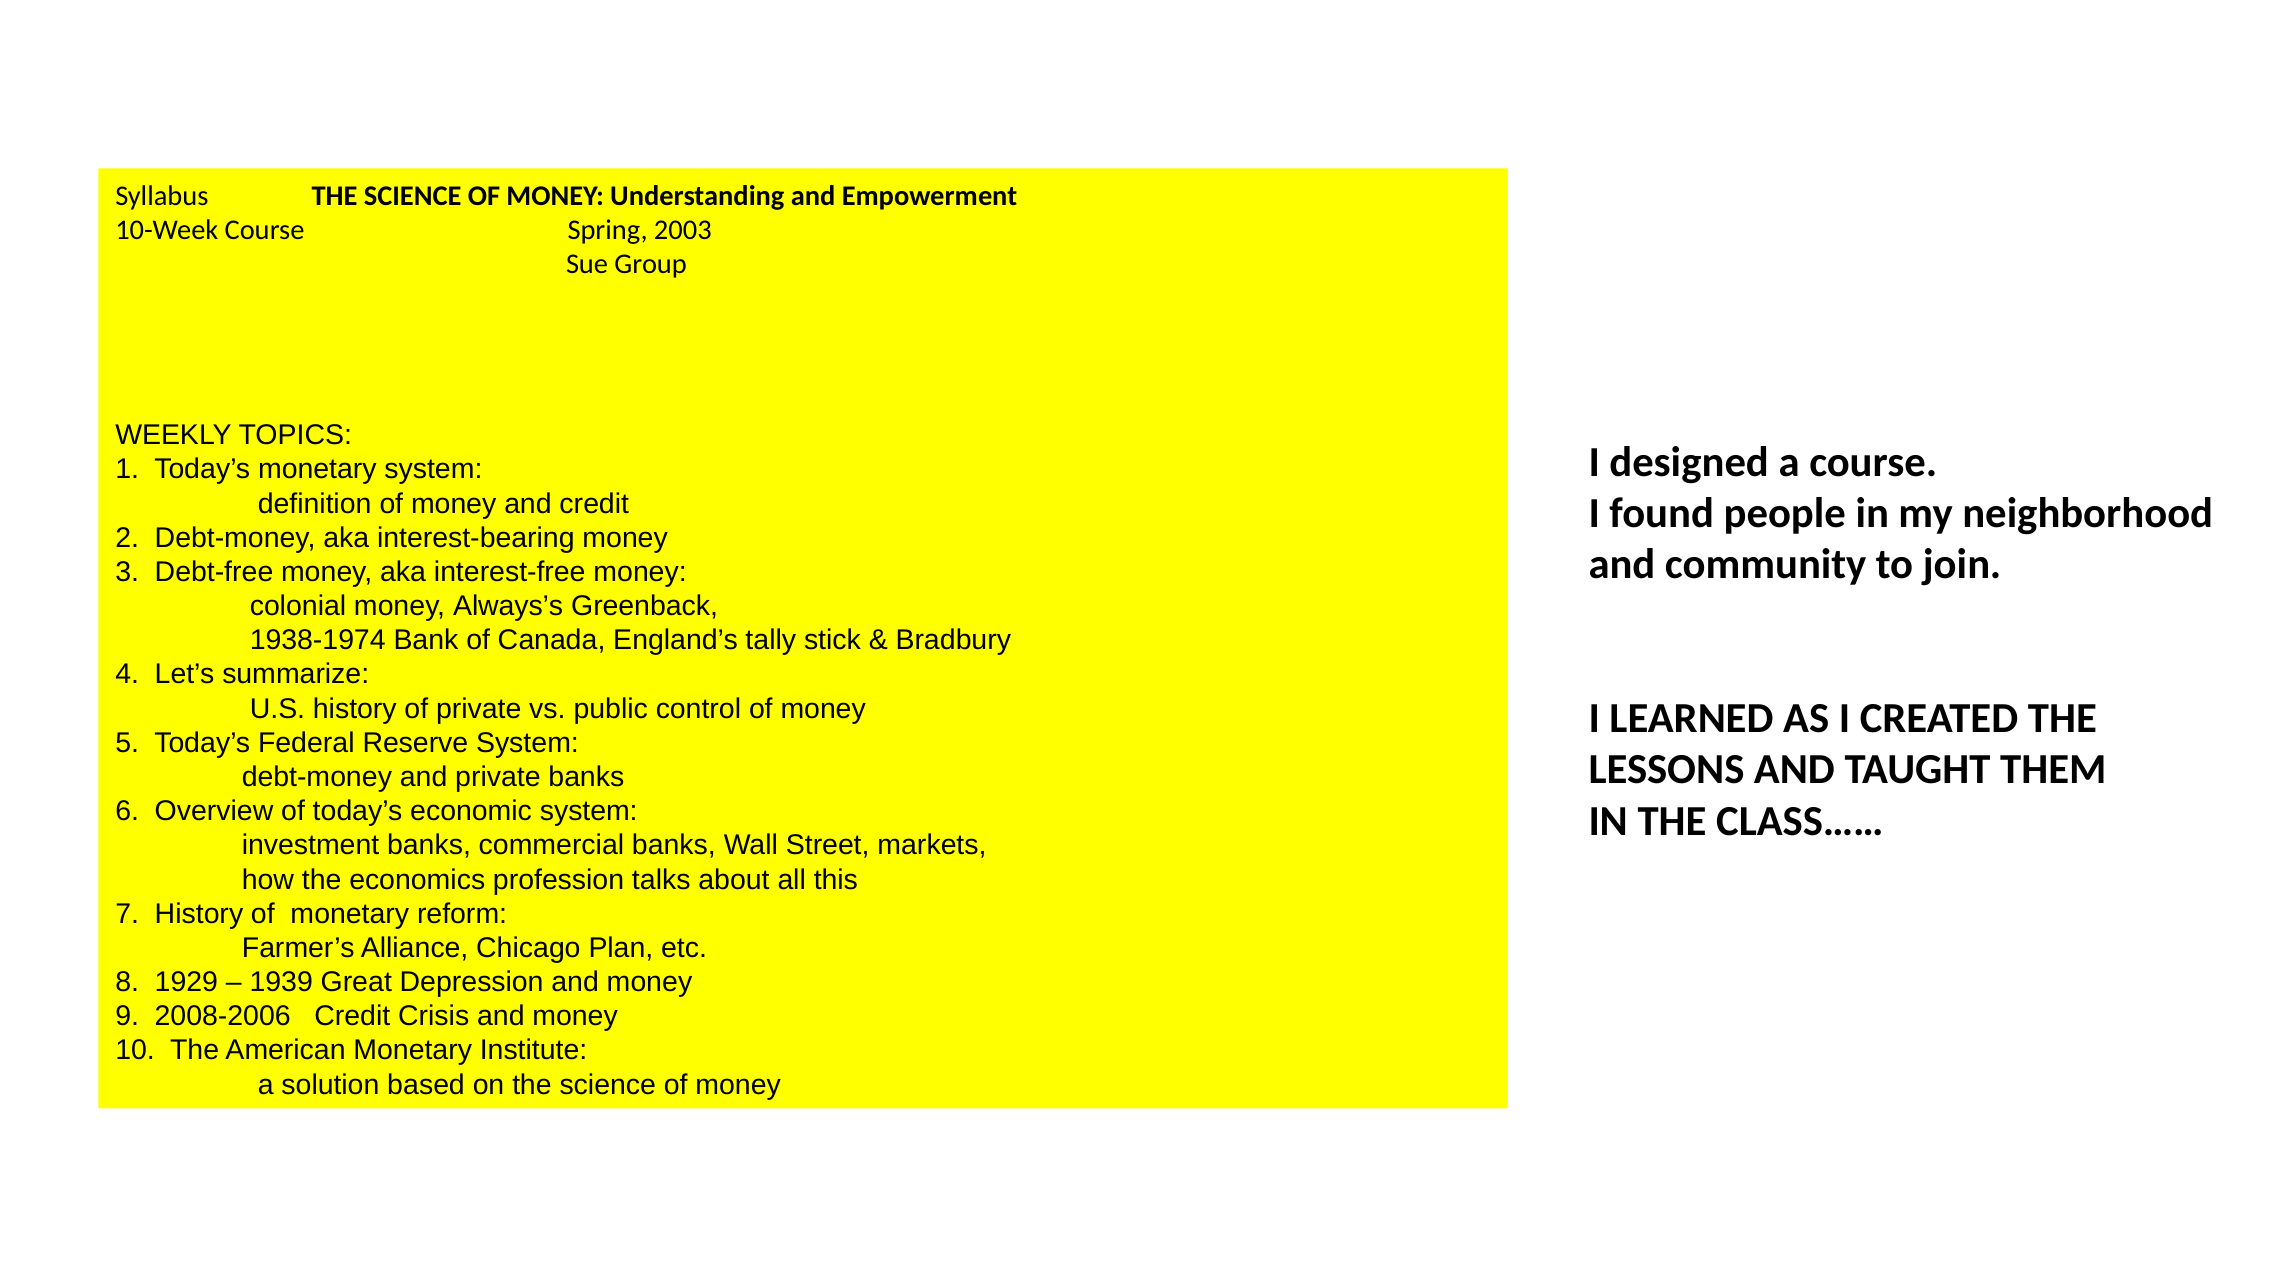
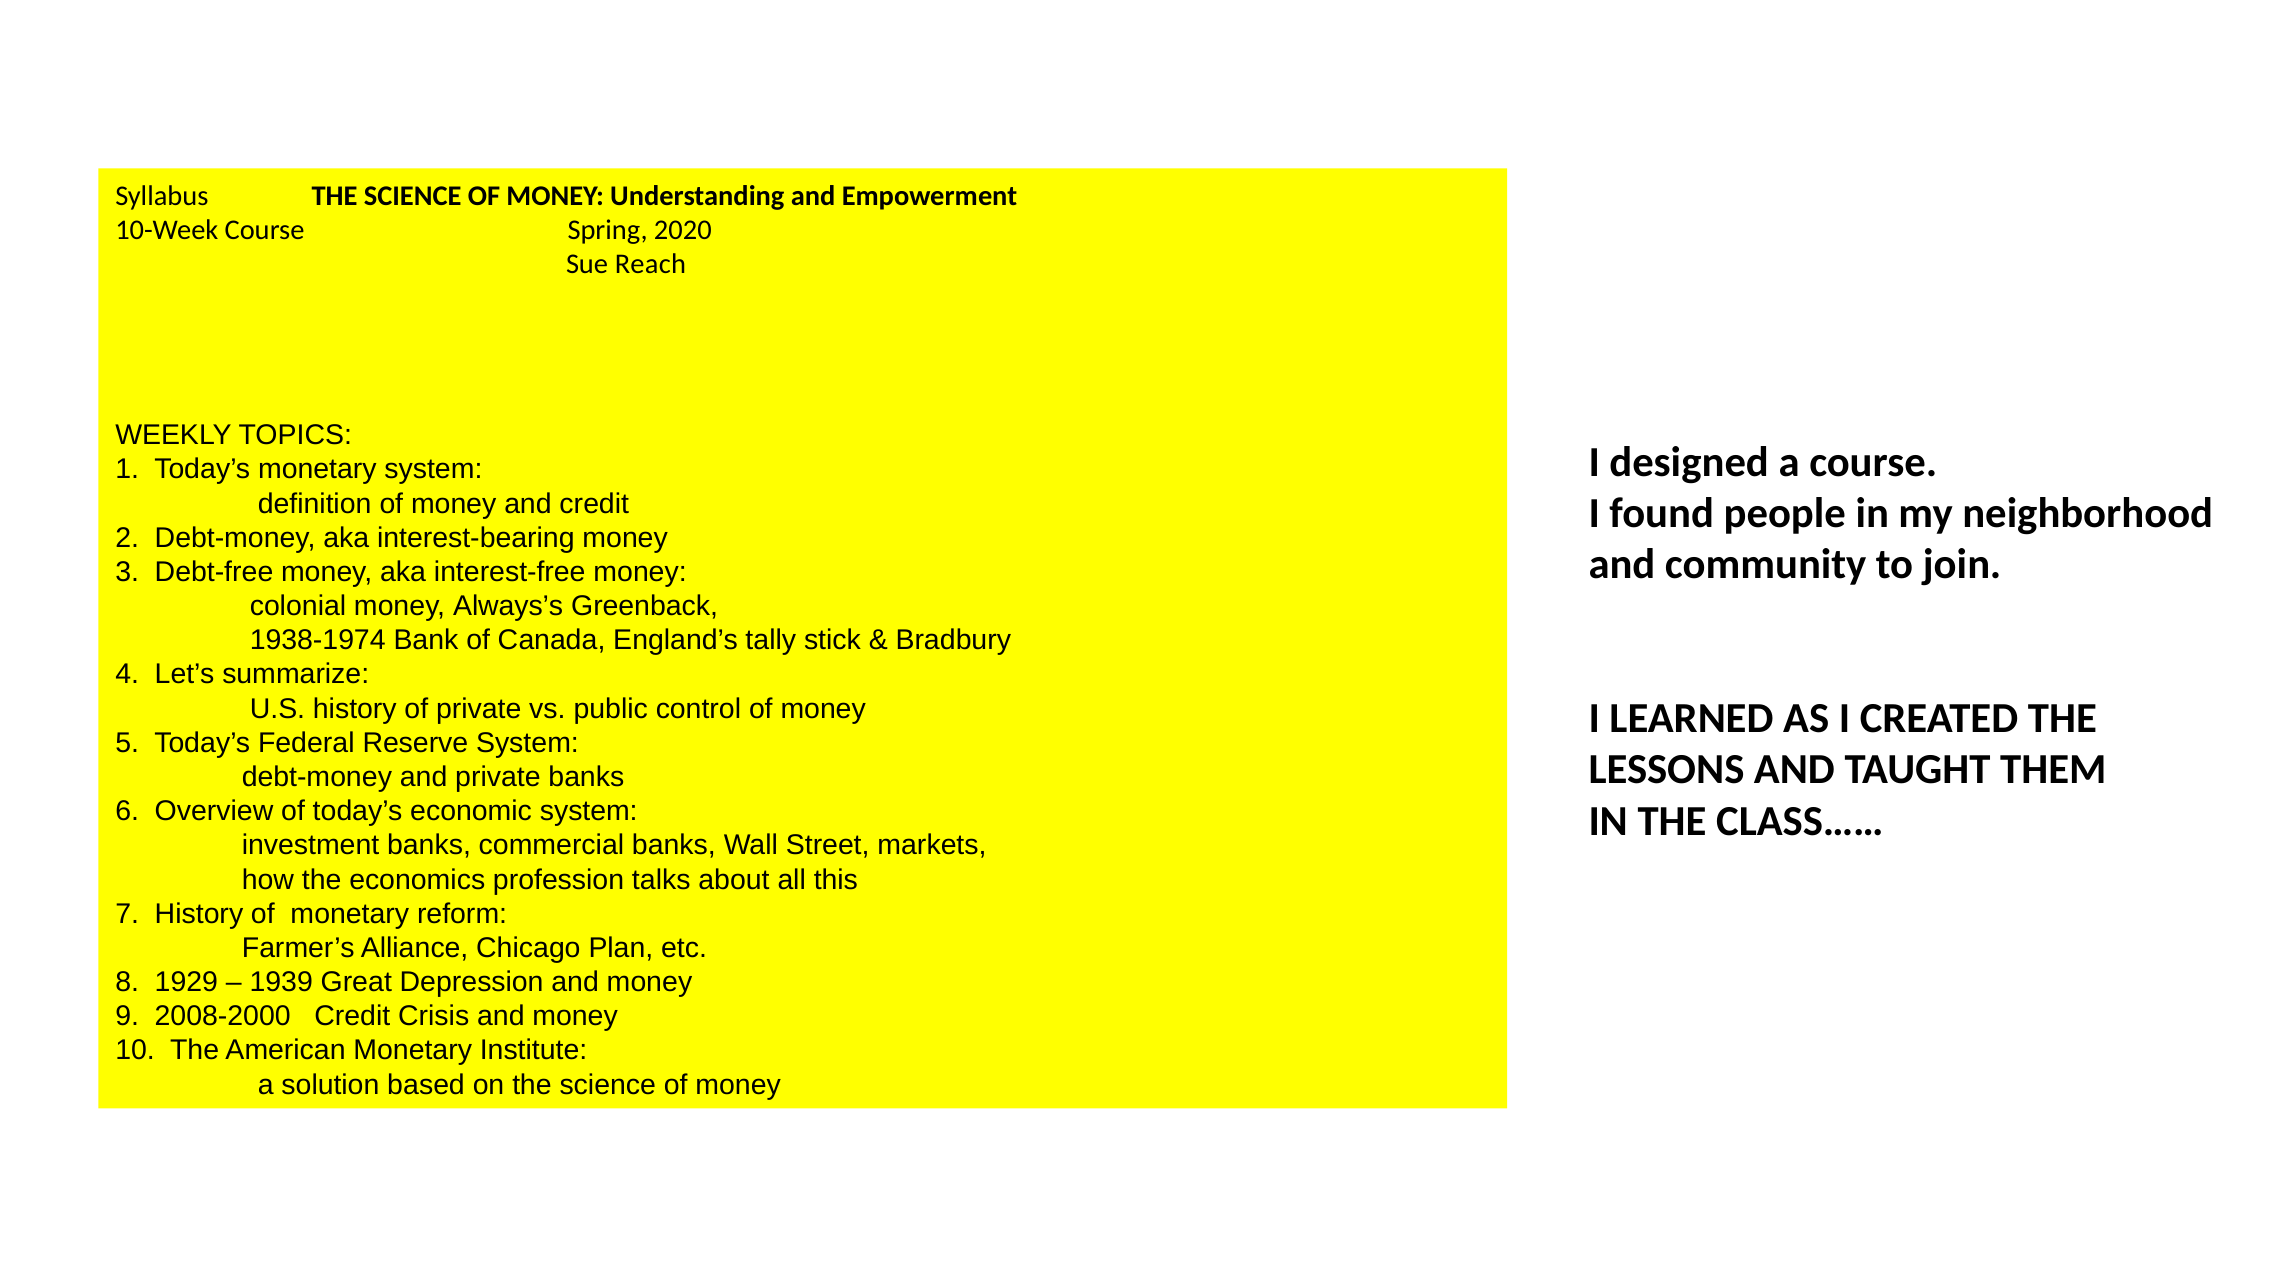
2003: 2003 -> 2020 (683, 230)
Group: Group -> Reach (650, 264)
2008-2006: 2008-2006 -> 2008-2000 (223, 1016)
